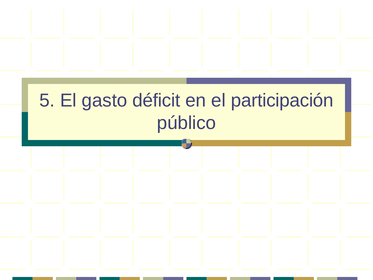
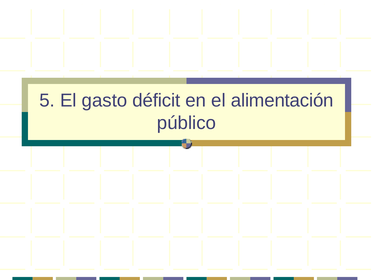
participación: participación -> alimentación (282, 100)
